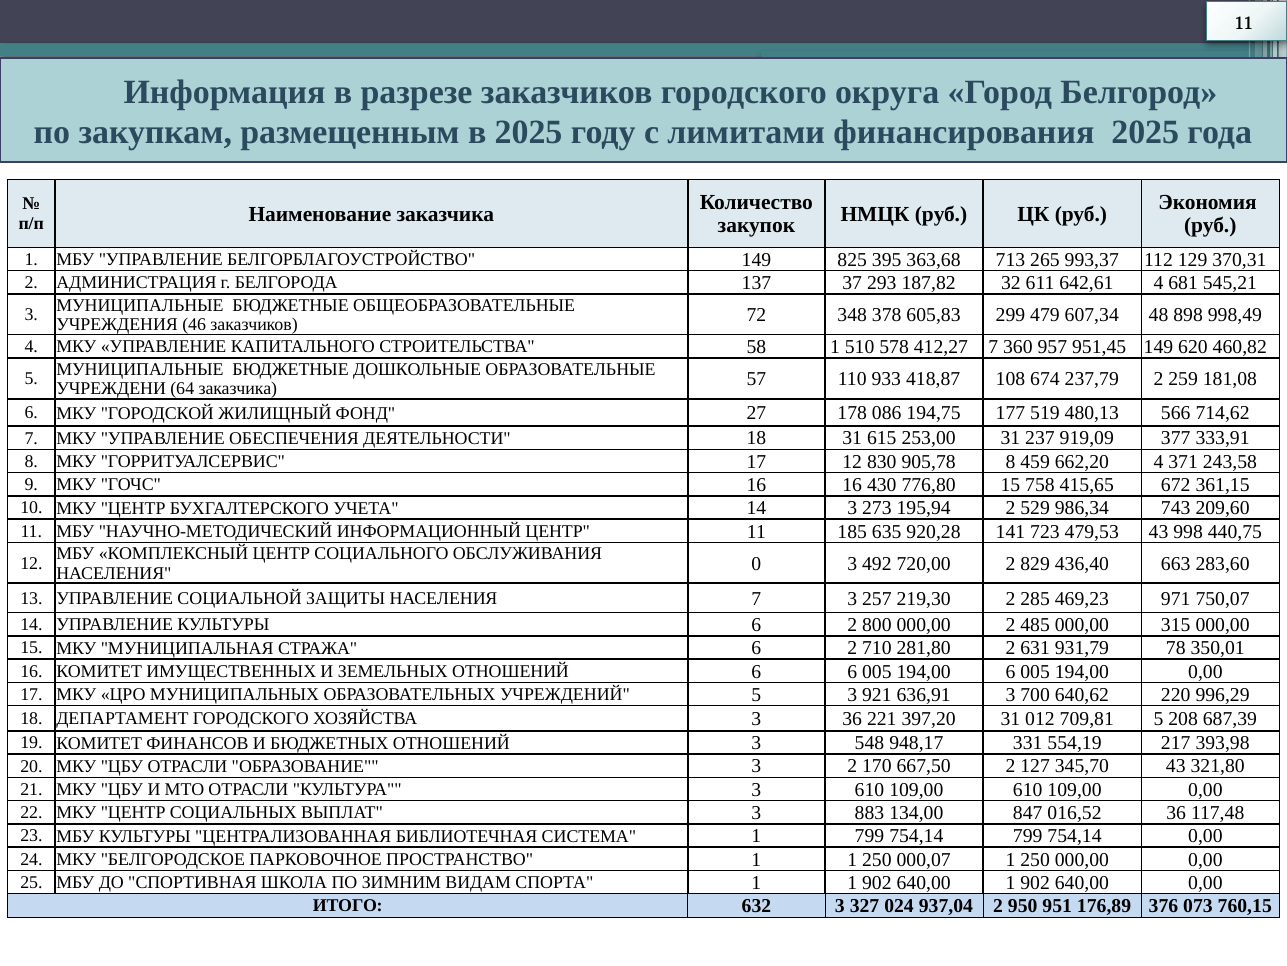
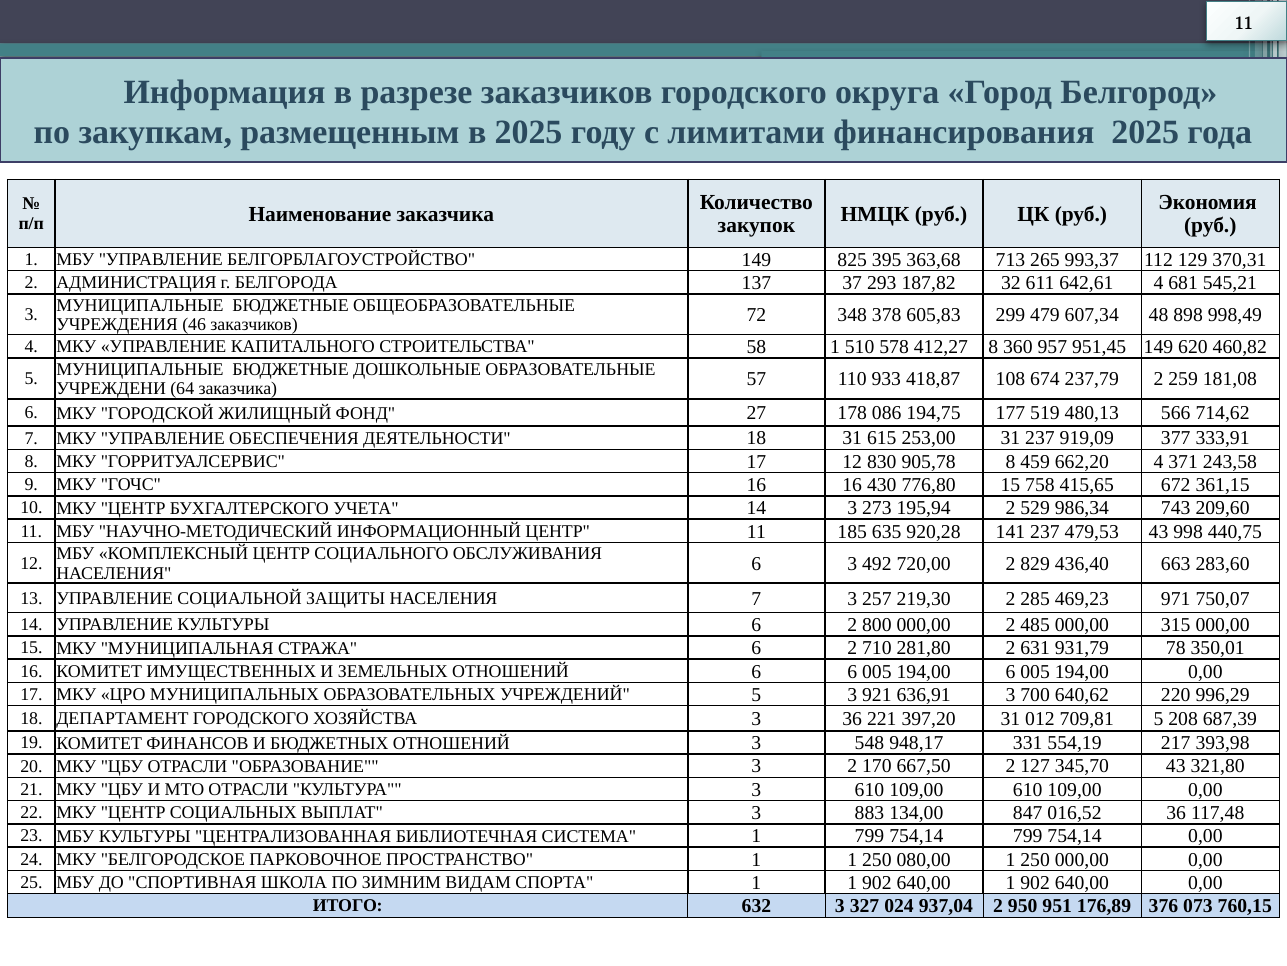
412,27 7: 7 -> 8 (993, 347)
141 723: 723 -> 237 (1045, 531)
НАСЕЛЕНИЯ 0: 0 -> 6 (756, 563)
000,07: 000,07 -> 080,00 (924, 859)
